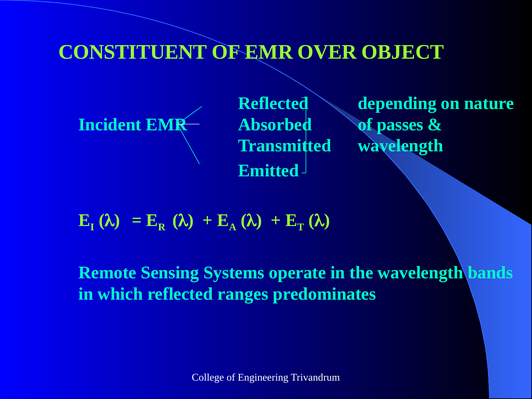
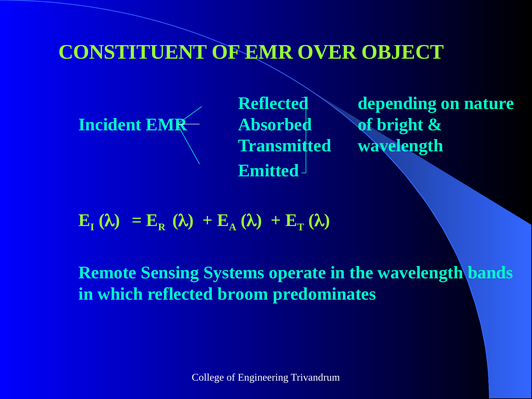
passes: passes -> bright (400, 124)
ranges: ranges -> broom (243, 294)
